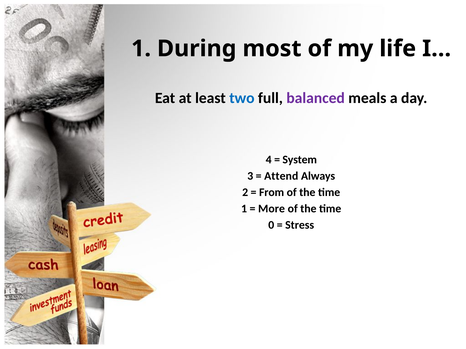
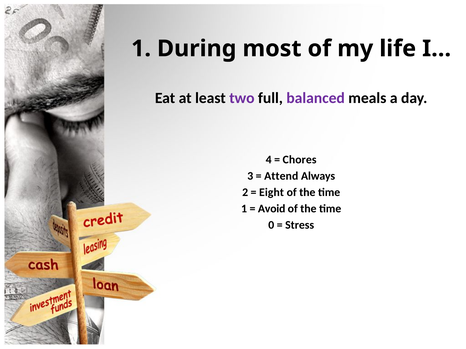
two colour: blue -> purple (242, 98)
System: System -> Chores (300, 160)
From: From -> Eight (272, 193)
More: More -> Avoid (272, 209)
